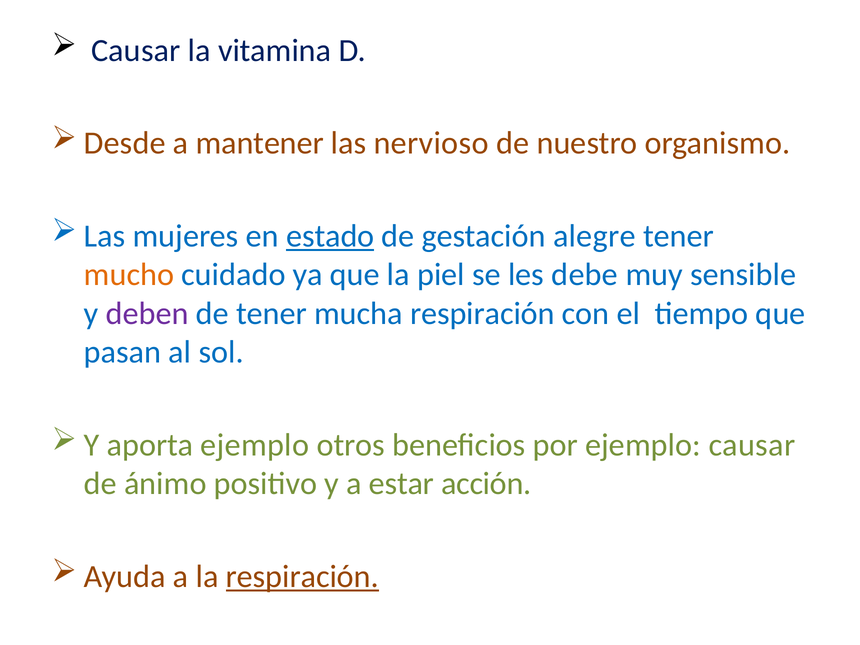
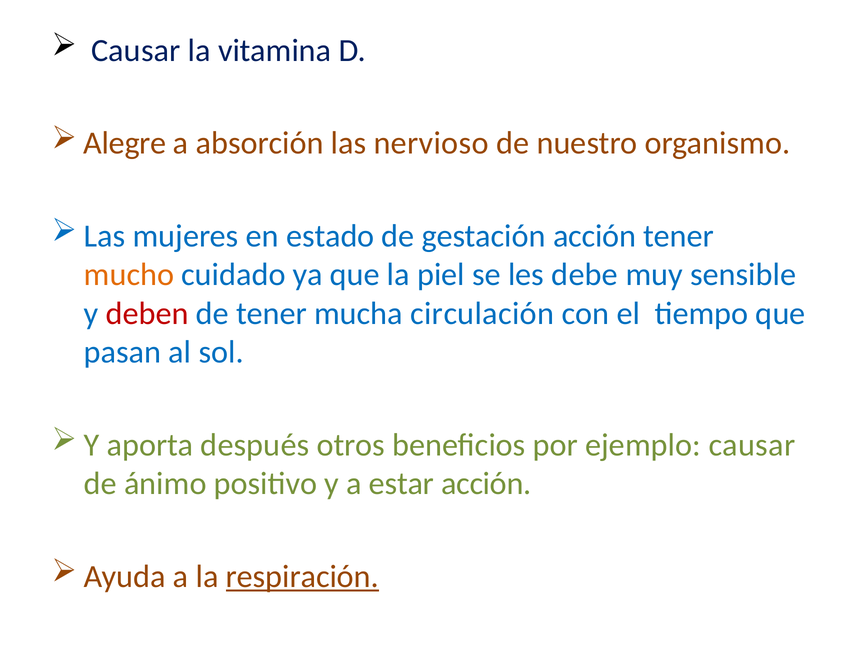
Desde: Desde -> Alegre (125, 143)
mantener: mantener -> absorción (260, 143)
estado underline: present -> none (330, 236)
gestación alegre: alegre -> acción (595, 236)
deben colour: purple -> red (147, 313)
mucha respiración: respiración -> circulación (482, 313)
aporta ejemplo: ejemplo -> después (255, 445)
